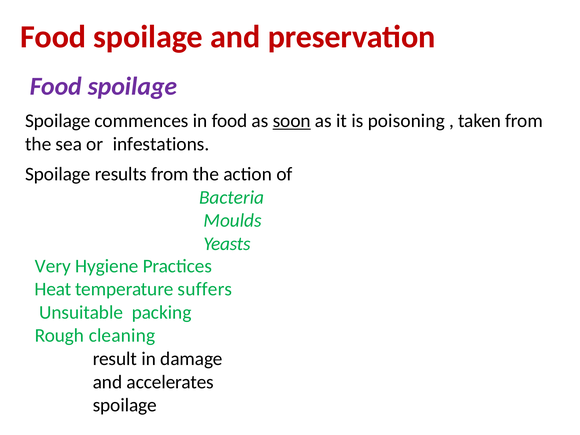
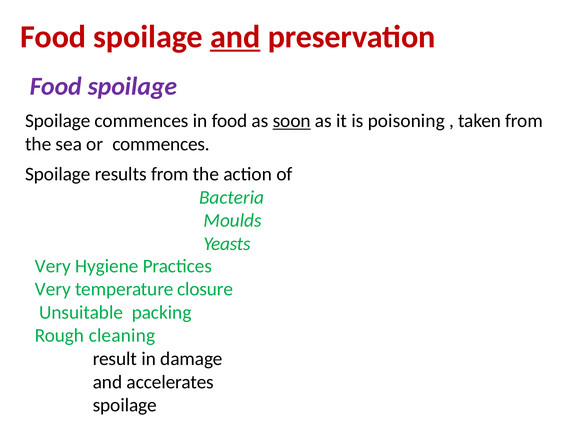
and underline: none -> present (235, 37)
or infestations: infestations -> commences (161, 144)
Heat: Heat -> Very (53, 289)
suffers: suffers -> closure (205, 289)
